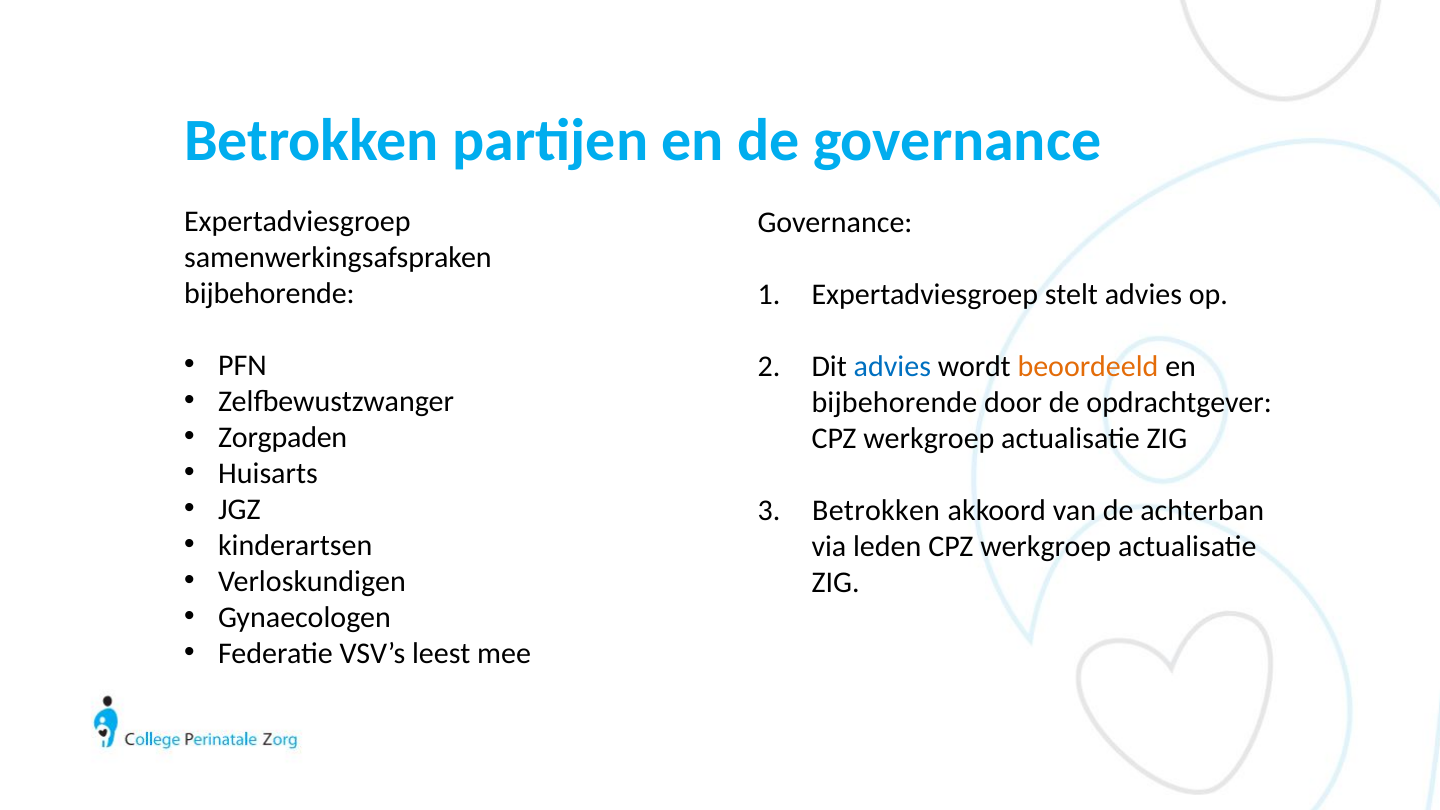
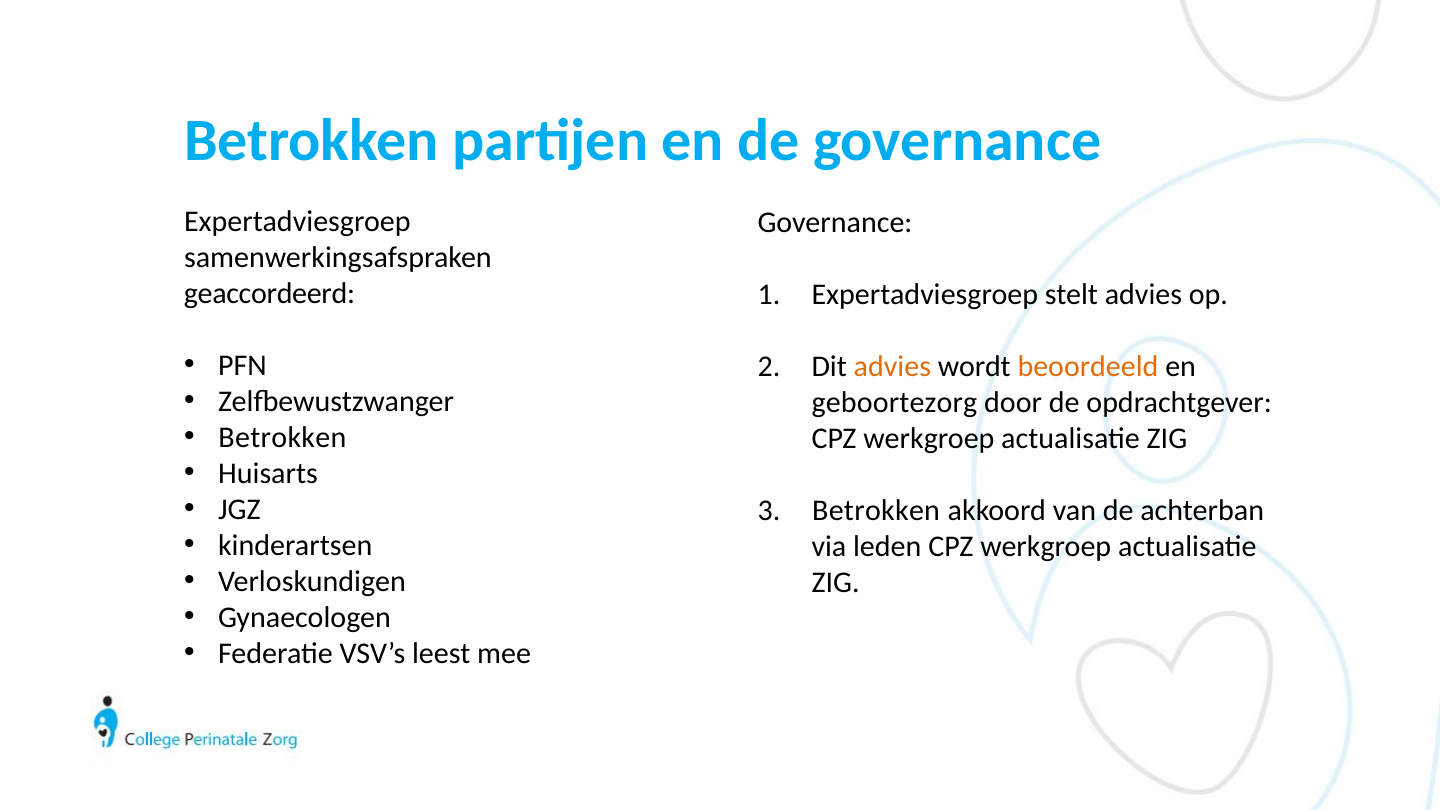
bijbehorende: bijbehorende -> geaccordeerd (269, 293)
advies colour: blue -> orange (892, 366)
bijbehorende: bijbehorende -> geboortezorg (894, 402)
Zorgpaden: Zorgpaden -> Betrokken (282, 437)
